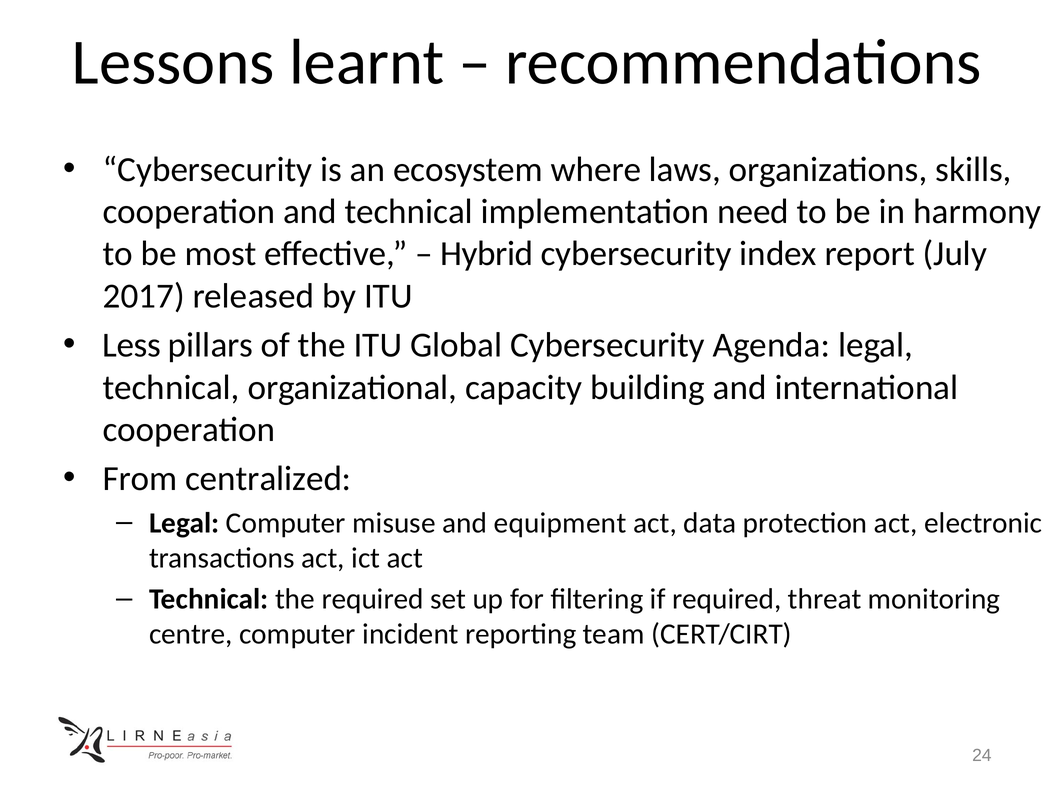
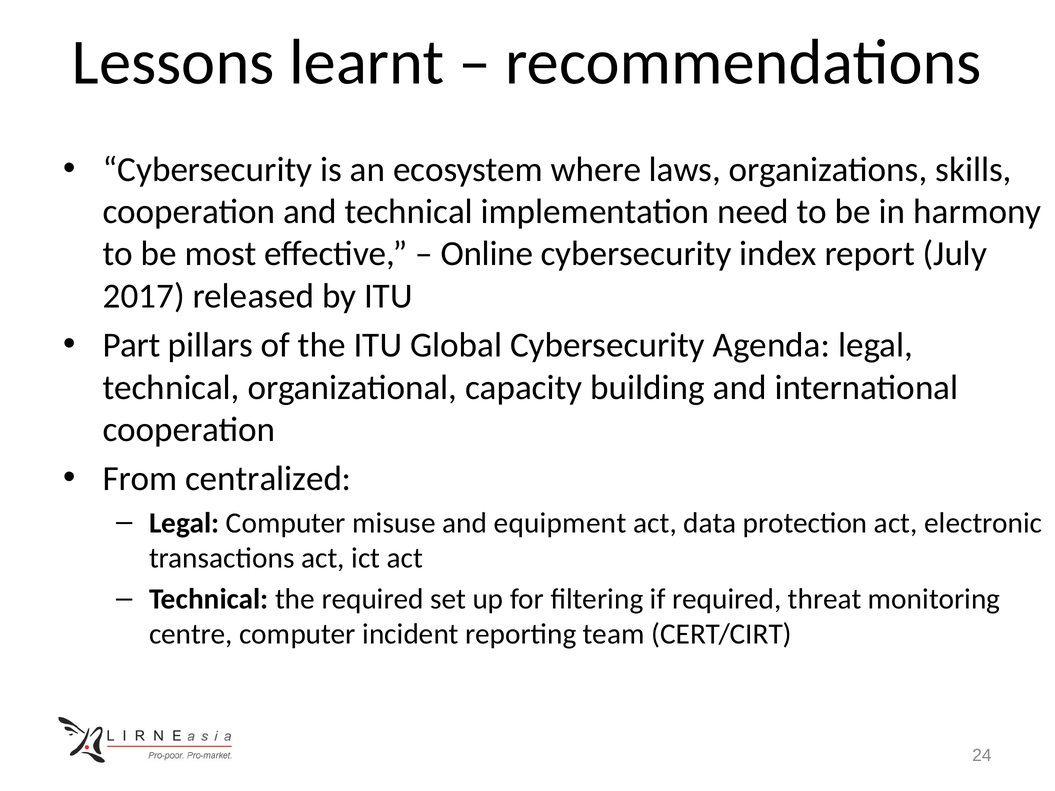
Hybrid: Hybrid -> Online (487, 254)
Less: Less -> Part (132, 345)
